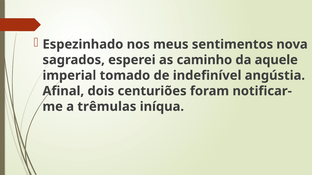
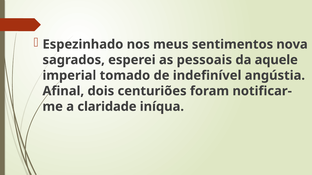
caminho: caminho -> pessoais (204, 60)
trêmulas: trêmulas -> claridade (107, 107)
